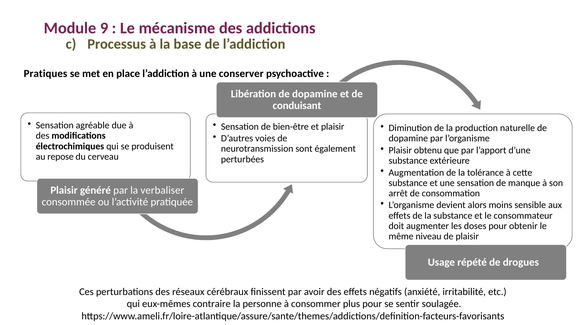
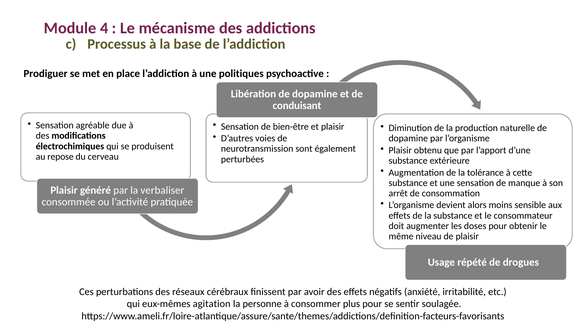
9: 9 -> 4 (104, 28)
Pratiques: Pratiques -> Prodiguer (46, 74)
conserver: conserver -> politiques (241, 74)
contraire: contraire -> agitation (212, 304)
